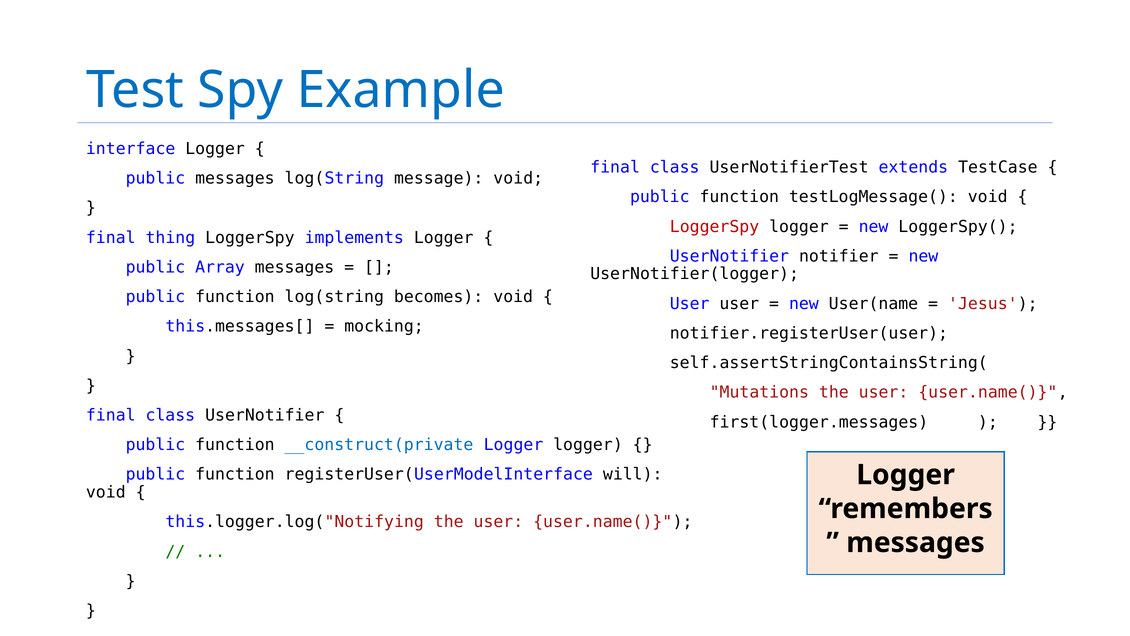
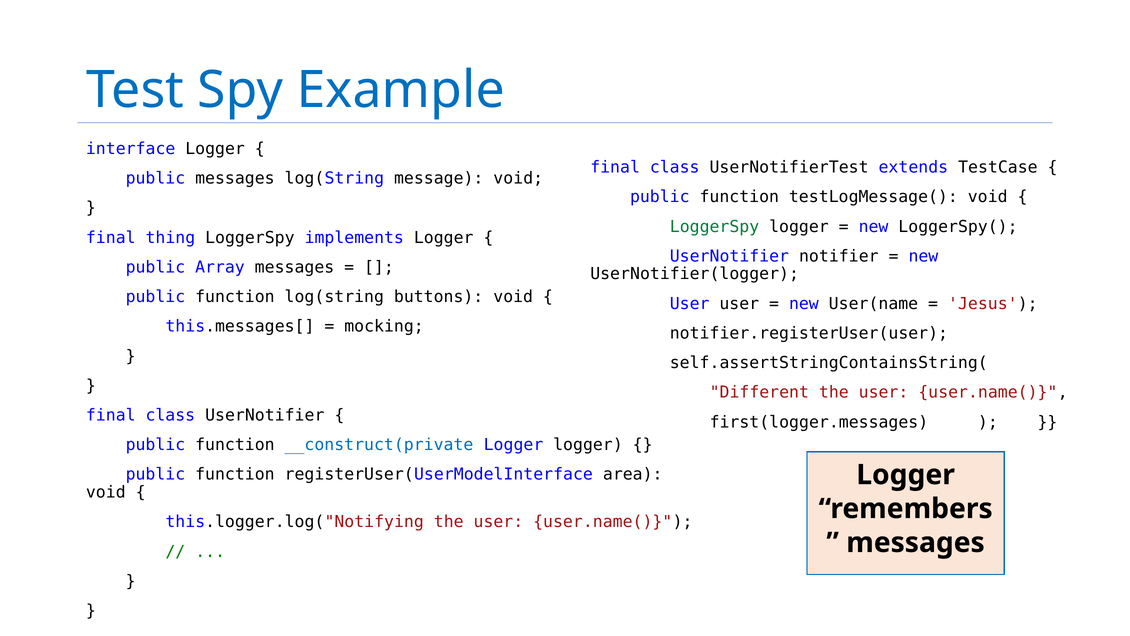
LoggerSpy colour: red -> green (715, 226)
becomes: becomes -> buttons (439, 297)
Mutations: Mutations -> Different (759, 392)
will: will -> area (633, 474)
